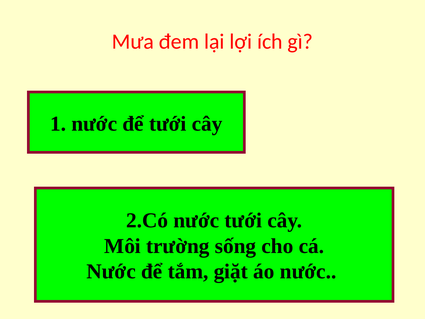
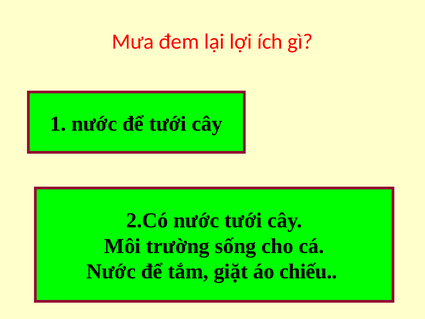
áo nước: nước -> chiếu (308, 271)
